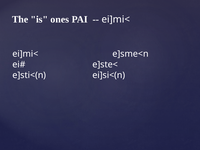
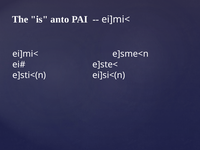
ones: ones -> anto (60, 19)
